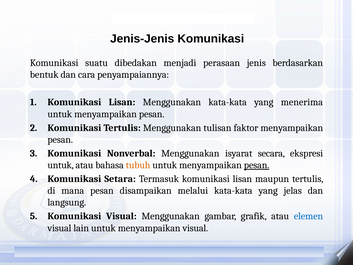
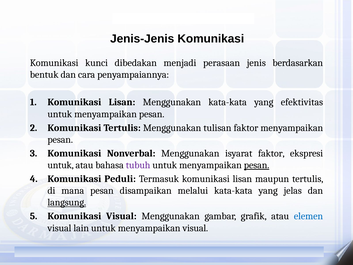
suatu: suatu -> kunci (97, 63)
menerima: menerima -> efektivitas (302, 102)
isyarat secara: secara -> faktor (271, 153)
tubuh colour: orange -> purple (138, 165)
Setara: Setara -> Peduli (120, 179)
langsung underline: none -> present (67, 202)
